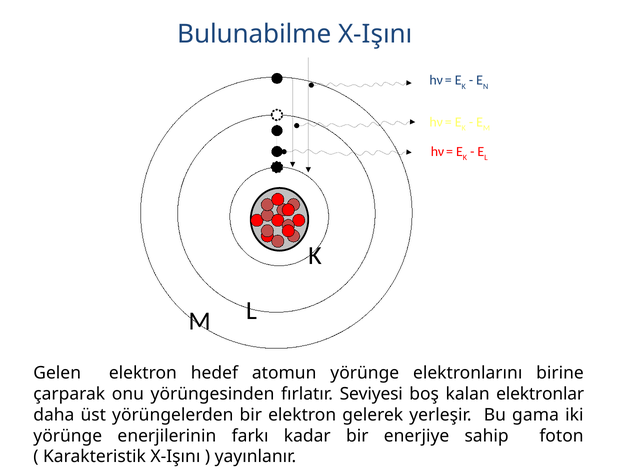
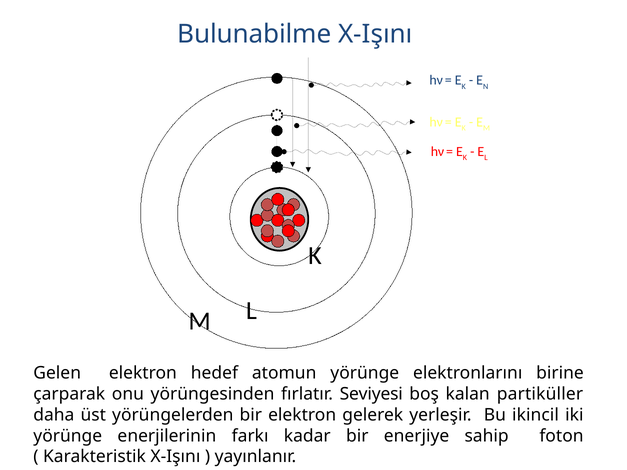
elektronlar: elektronlar -> partiküller (540, 394)
gama: gama -> ikincil (536, 415)
